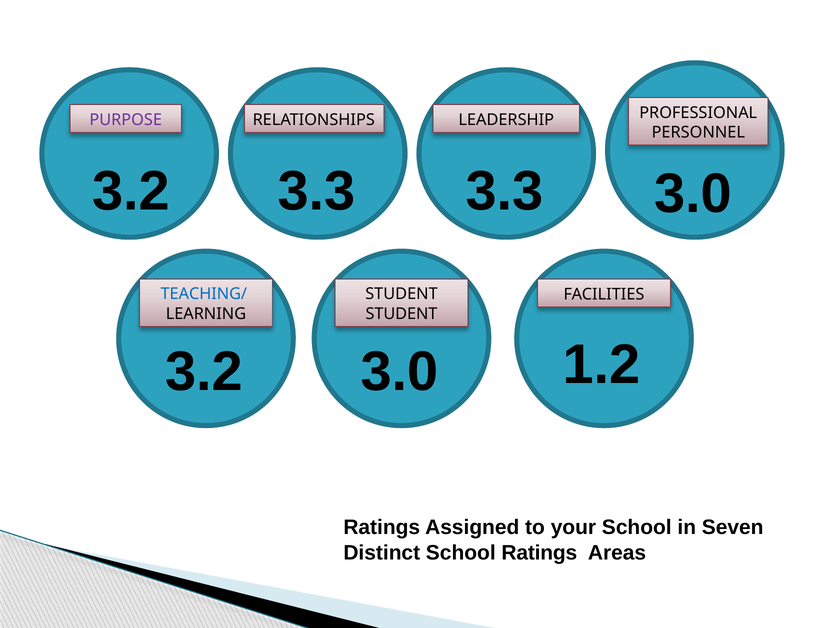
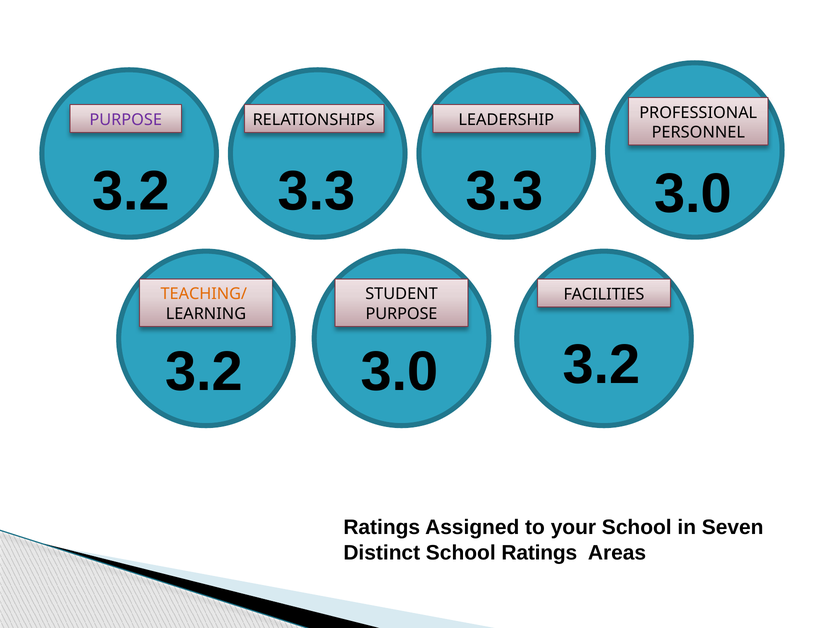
TEACHING/ colour: blue -> orange (204, 294)
STUDENT: STUDENT -> PURPOSE (401, 314)
3.2 3.0 1.2: 1.2 -> 3.2 (602, 365)
